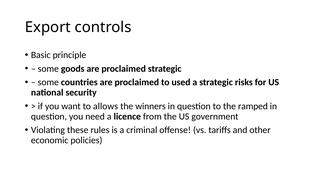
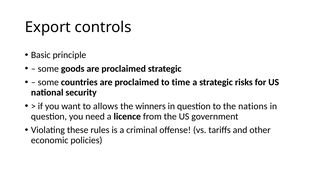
used: used -> time (181, 82)
ramped: ramped -> nations (253, 106)
